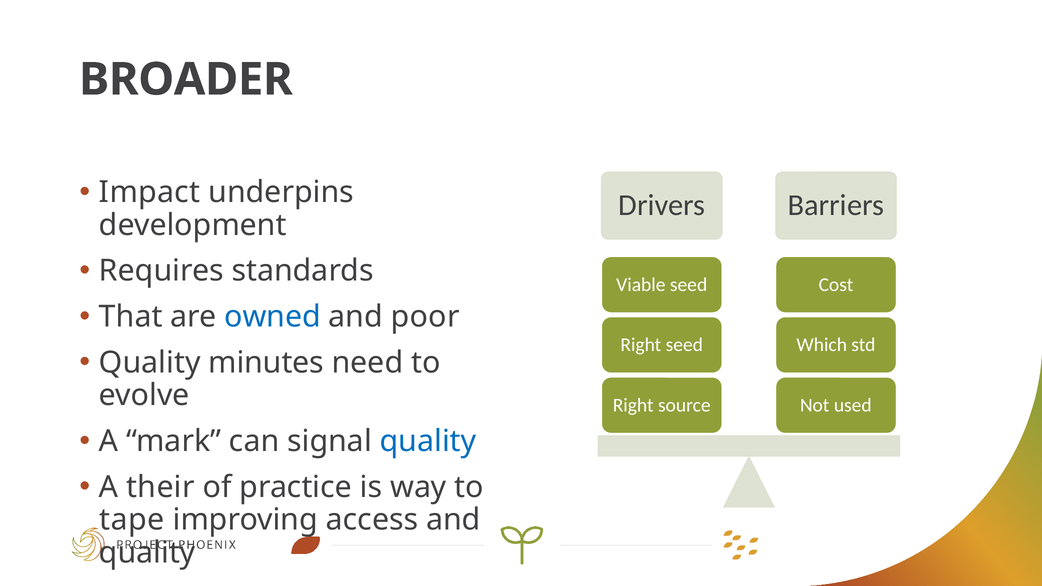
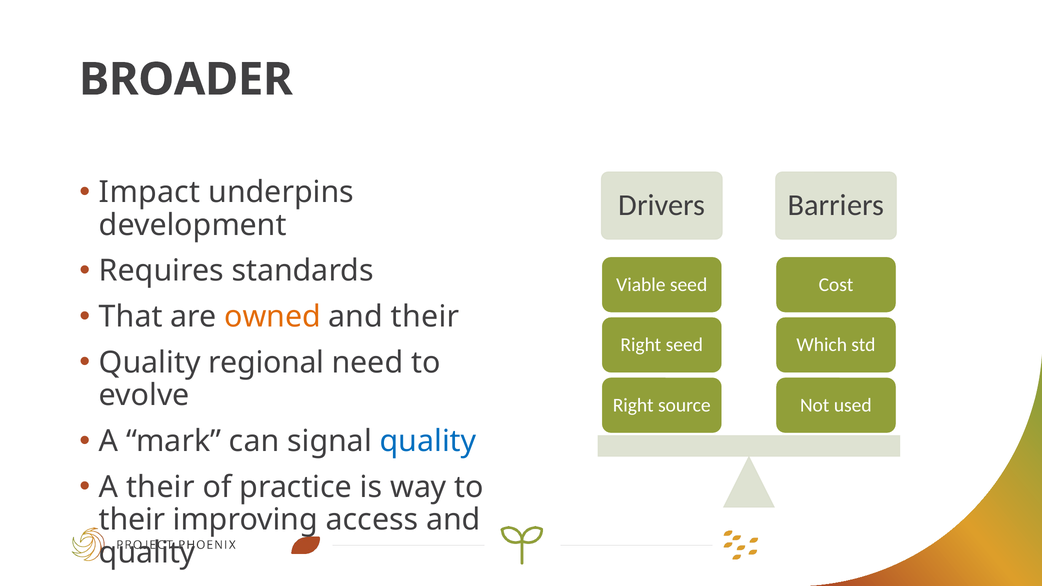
owned colour: blue -> orange (273, 317)
and poor: poor -> their (425, 317)
minutes: minutes -> regional (266, 363)
tape: tape -> their (132, 520)
